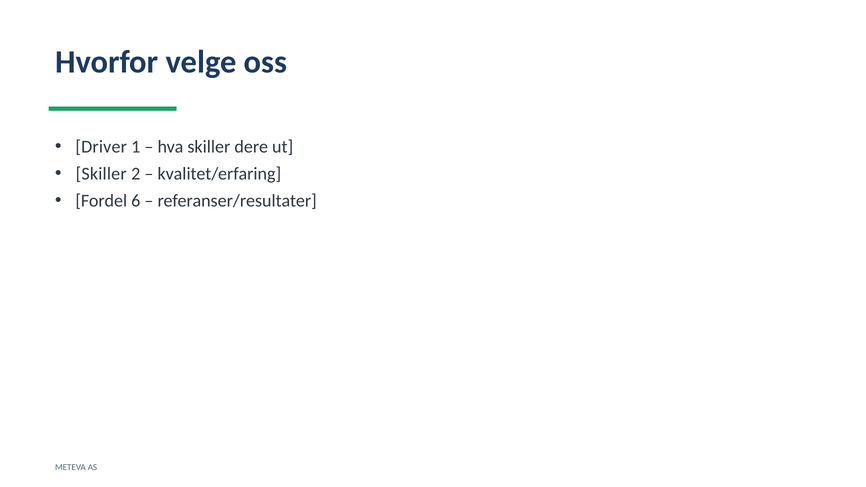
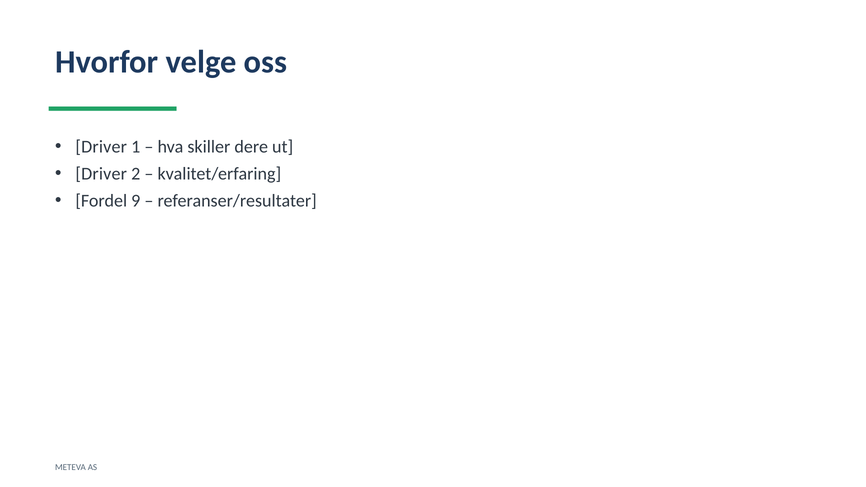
Skiller: Skiller -> Driver (101, 174)
6: 6 -> 9 (136, 201)
